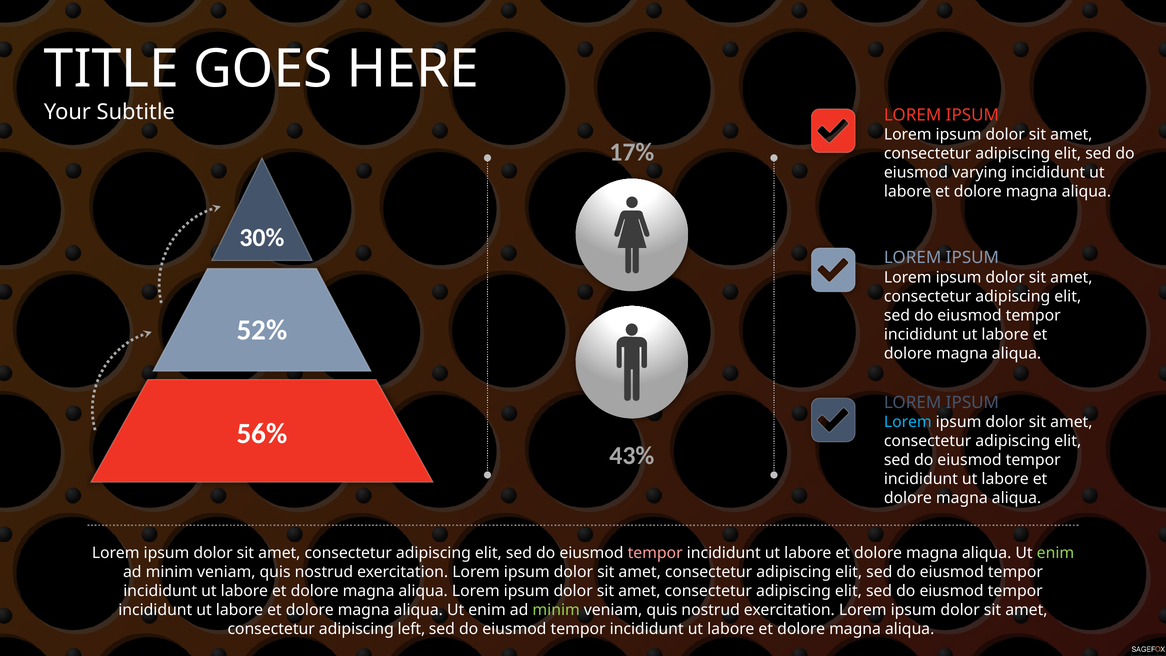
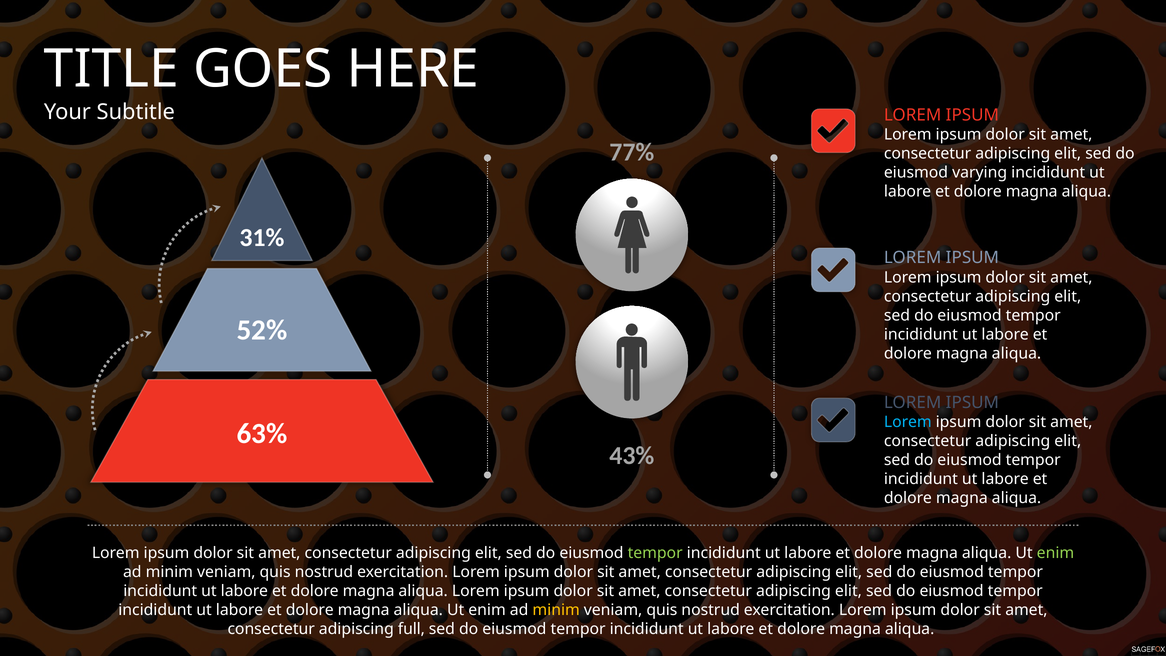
17%: 17% -> 77% (632, 152)
30%: 30% -> 31% (262, 238)
56%: 56% -> 63% (262, 433)
tempor colour: pink -> light green (655, 553)
minim colour: light green -> yellow (556, 610)
left: left -> full (411, 629)
